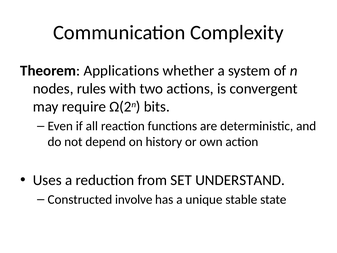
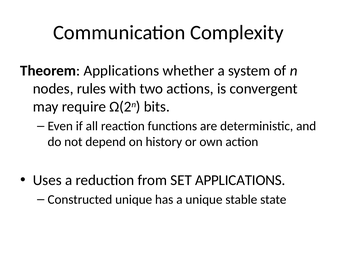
SET UNDERSTAND: UNDERSTAND -> APPLICATIONS (240, 180)
Constructed involve: involve -> unique (134, 199)
